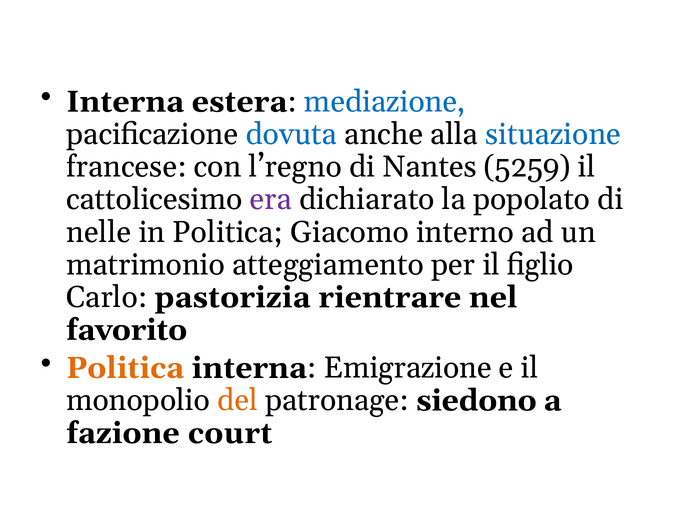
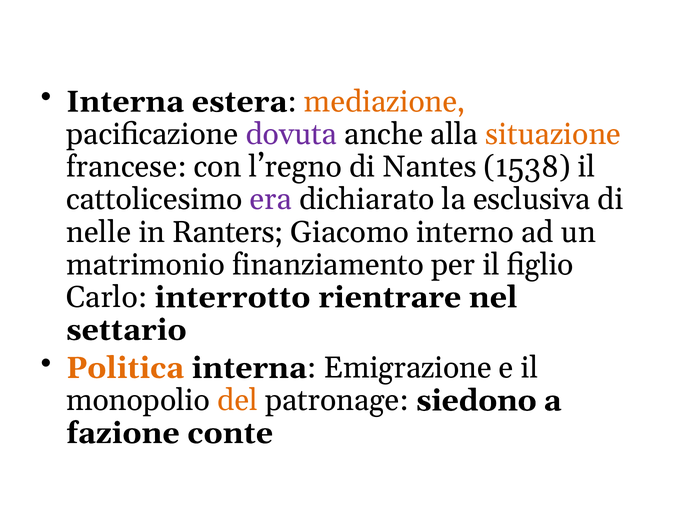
mediazione colour: blue -> orange (385, 102)
dovuta colour: blue -> purple (291, 134)
situazione colour: blue -> orange (553, 134)
5259: 5259 -> 1538 (527, 167)
popolato: popolato -> esclusiva (532, 199)
in Politica: Politica -> Ranters (228, 232)
atteggiamento: atteggiamento -> finanziamento (328, 264)
pastorizia: pastorizia -> interrotto (233, 297)
favorito: favorito -> settario (126, 330)
court: court -> conte (230, 433)
